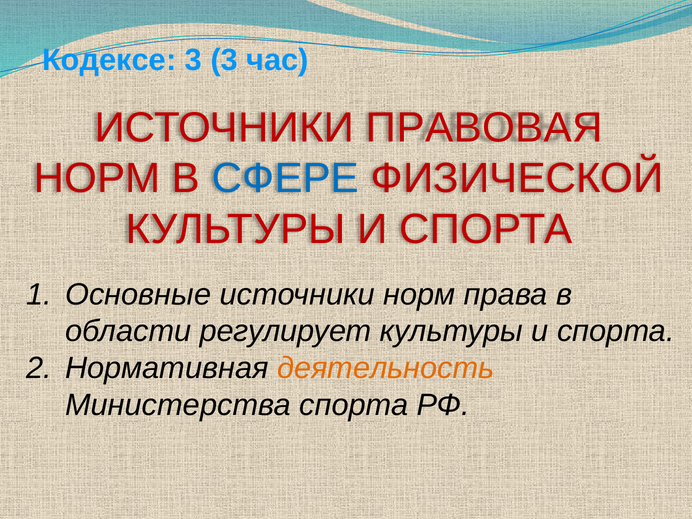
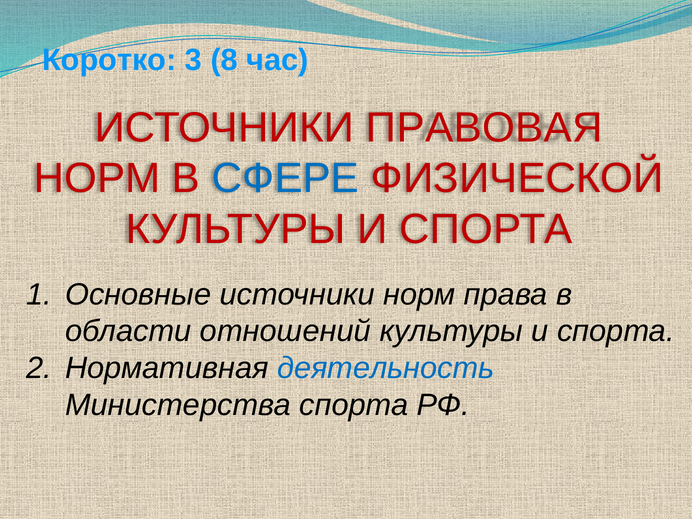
Кодексе: Кодексе -> Коротко (109, 60)
3 3: 3 -> 8 (224, 60)
регулирует: регулирует -> отношений (285, 331)
деятельность colour: orange -> blue (386, 368)
